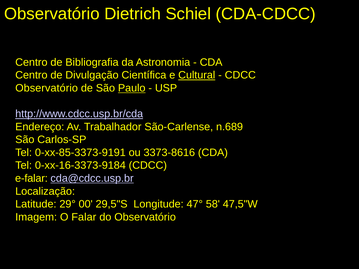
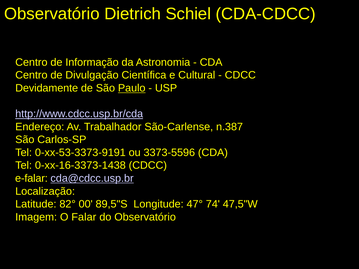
Bibliografia: Bibliografia -> Informação (92, 62)
Cultural underline: present -> none (197, 75)
Observatório: Observatório -> Devidamente (47, 88)
n.689: n.689 -> n.387 (230, 127)
0-xx-85-3373-9191: 0-xx-85-3373-9191 -> 0-xx-53-3373-9191 (80, 153)
3373-8616: 3373-8616 -> 3373-5596 (169, 153)
0-xx-16-3373-9184: 0-xx-16-3373-9184 -> 0-xx-16-3373-1438 (80, 166)
29°: 29° -> 82° (68, 204)
29,5"S: 29,5"S -> 89,5"S (112, 204)
58: 58 -> 74 (213, 204)
